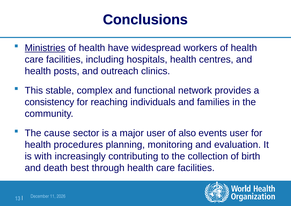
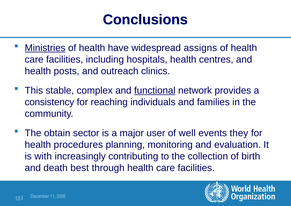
workers: workers -> assigns (200, 48)
functional underline: none -> present (155, 90)
cause: cause -> obtain (57, 133)
also: also -> well (187, 133)
events user: user -> they (239, 133)
